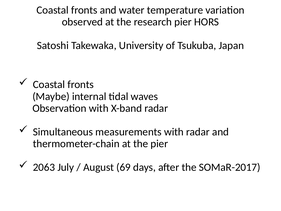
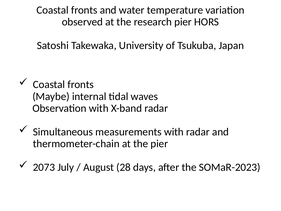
2063: 2063 -> 2073 (44, 167)
69: 69 -> 28 (124, 167)
SOMaR-2017: SOMaR-2017 -> SOMaR-2023 (230, 167)
